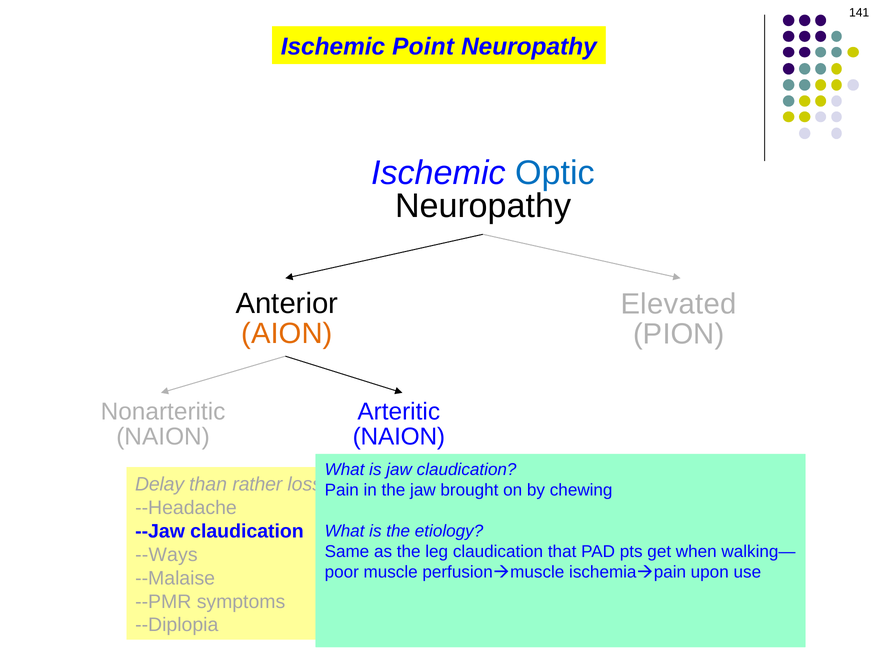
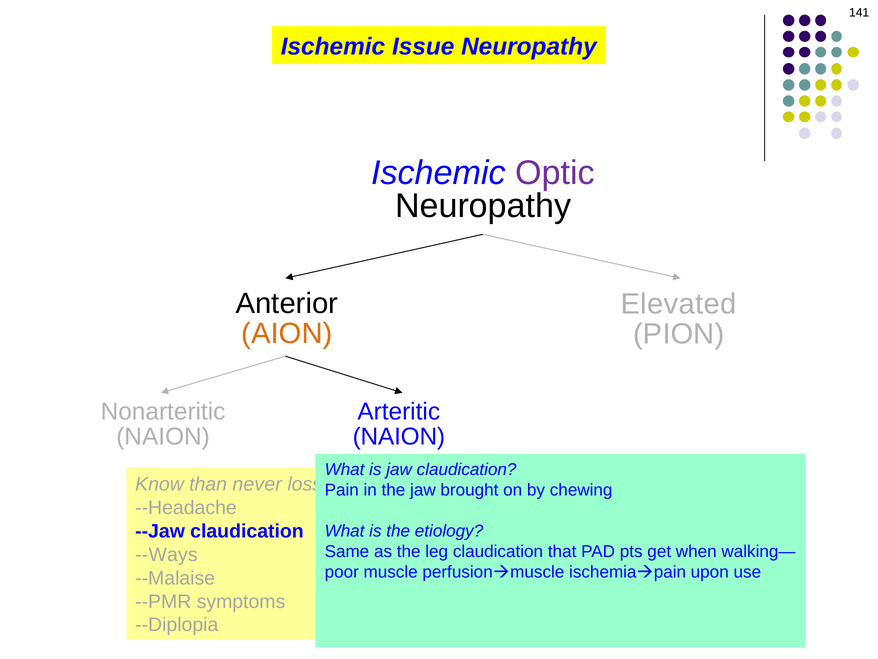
Point: Point -> Issue (423, 47)
Optic colour: blue -> purple (555, 173)
Delay: Delay -> Know (160, 484)
rather: rather -> never (257, 484)
